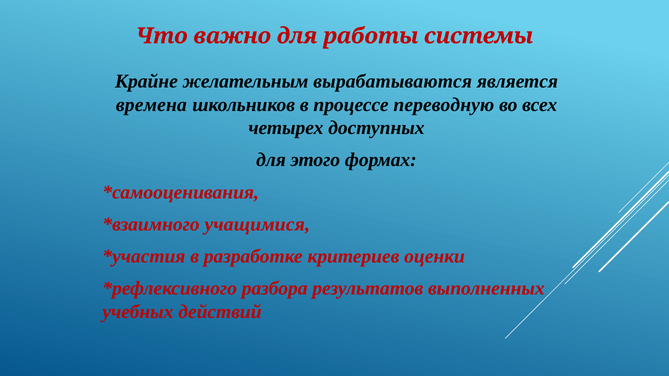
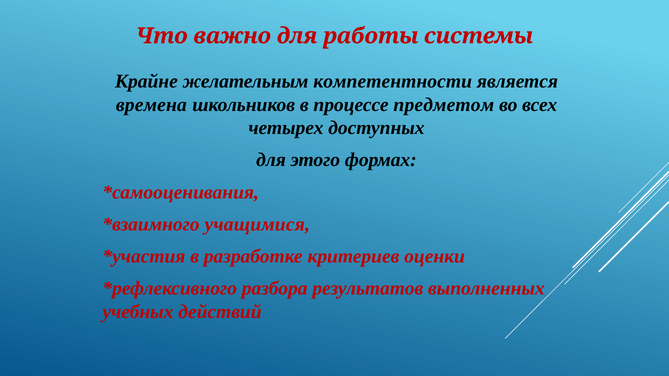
вырабатываются: вырабатываются -> компетентности (393, 81)
переводную: переводную -> предметом (444, 105)
